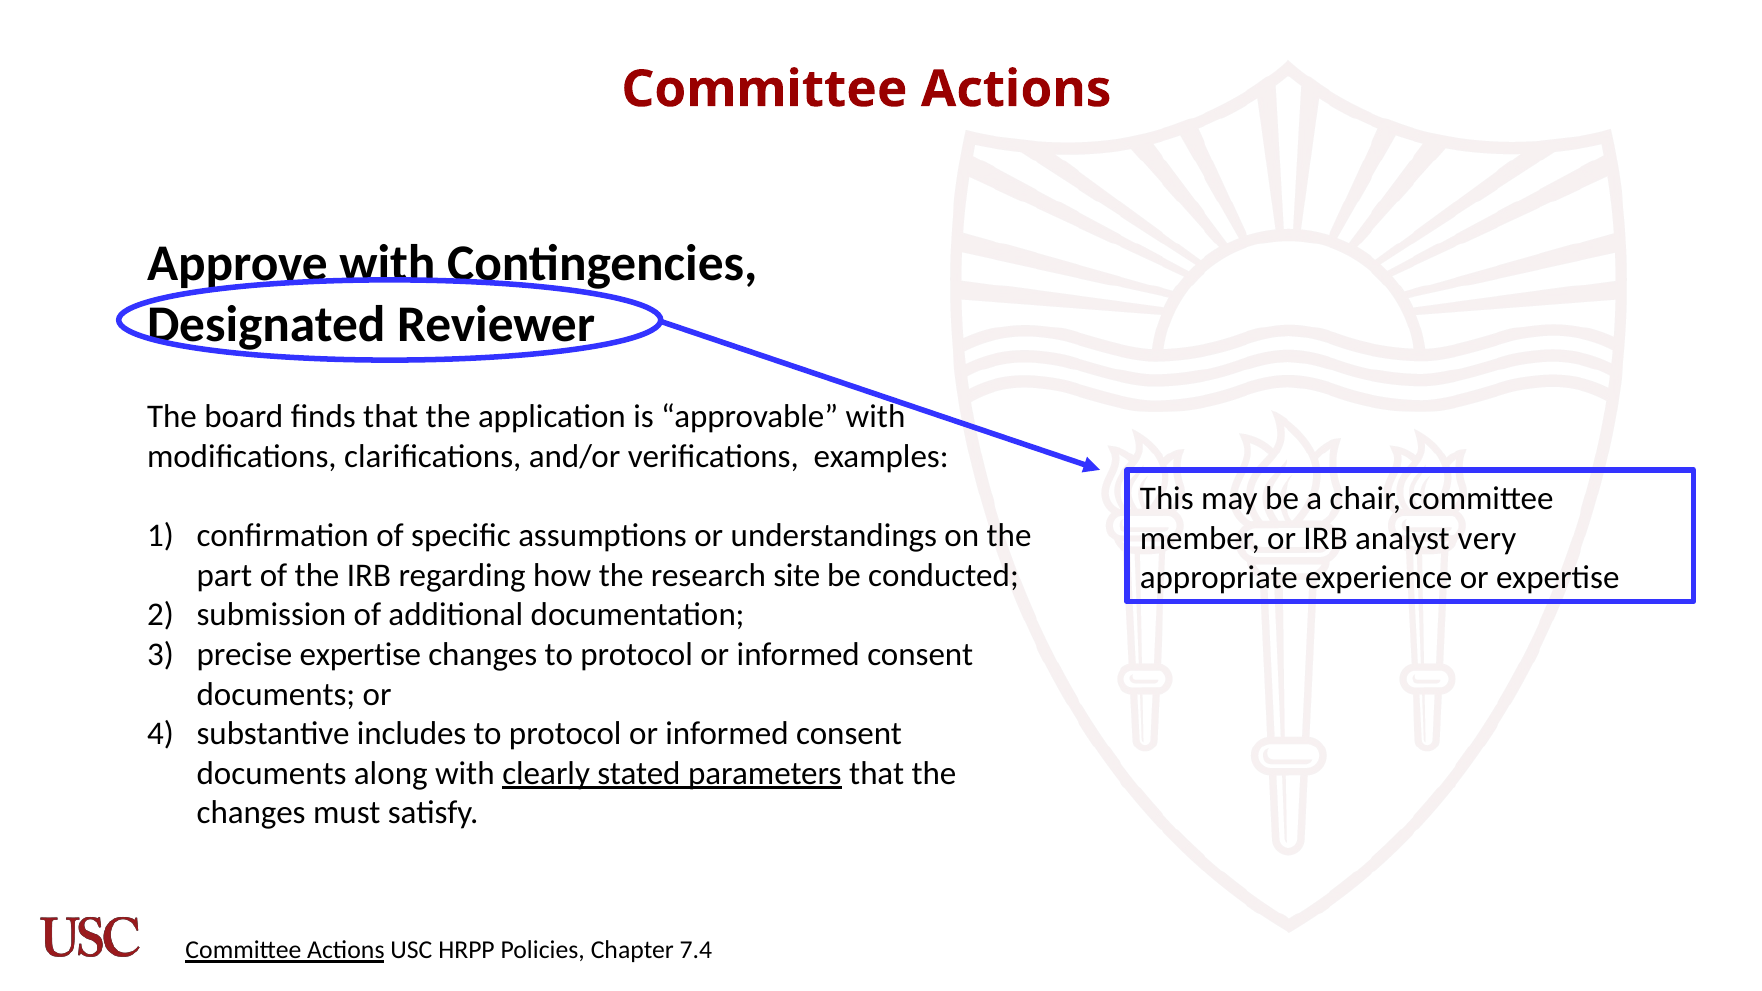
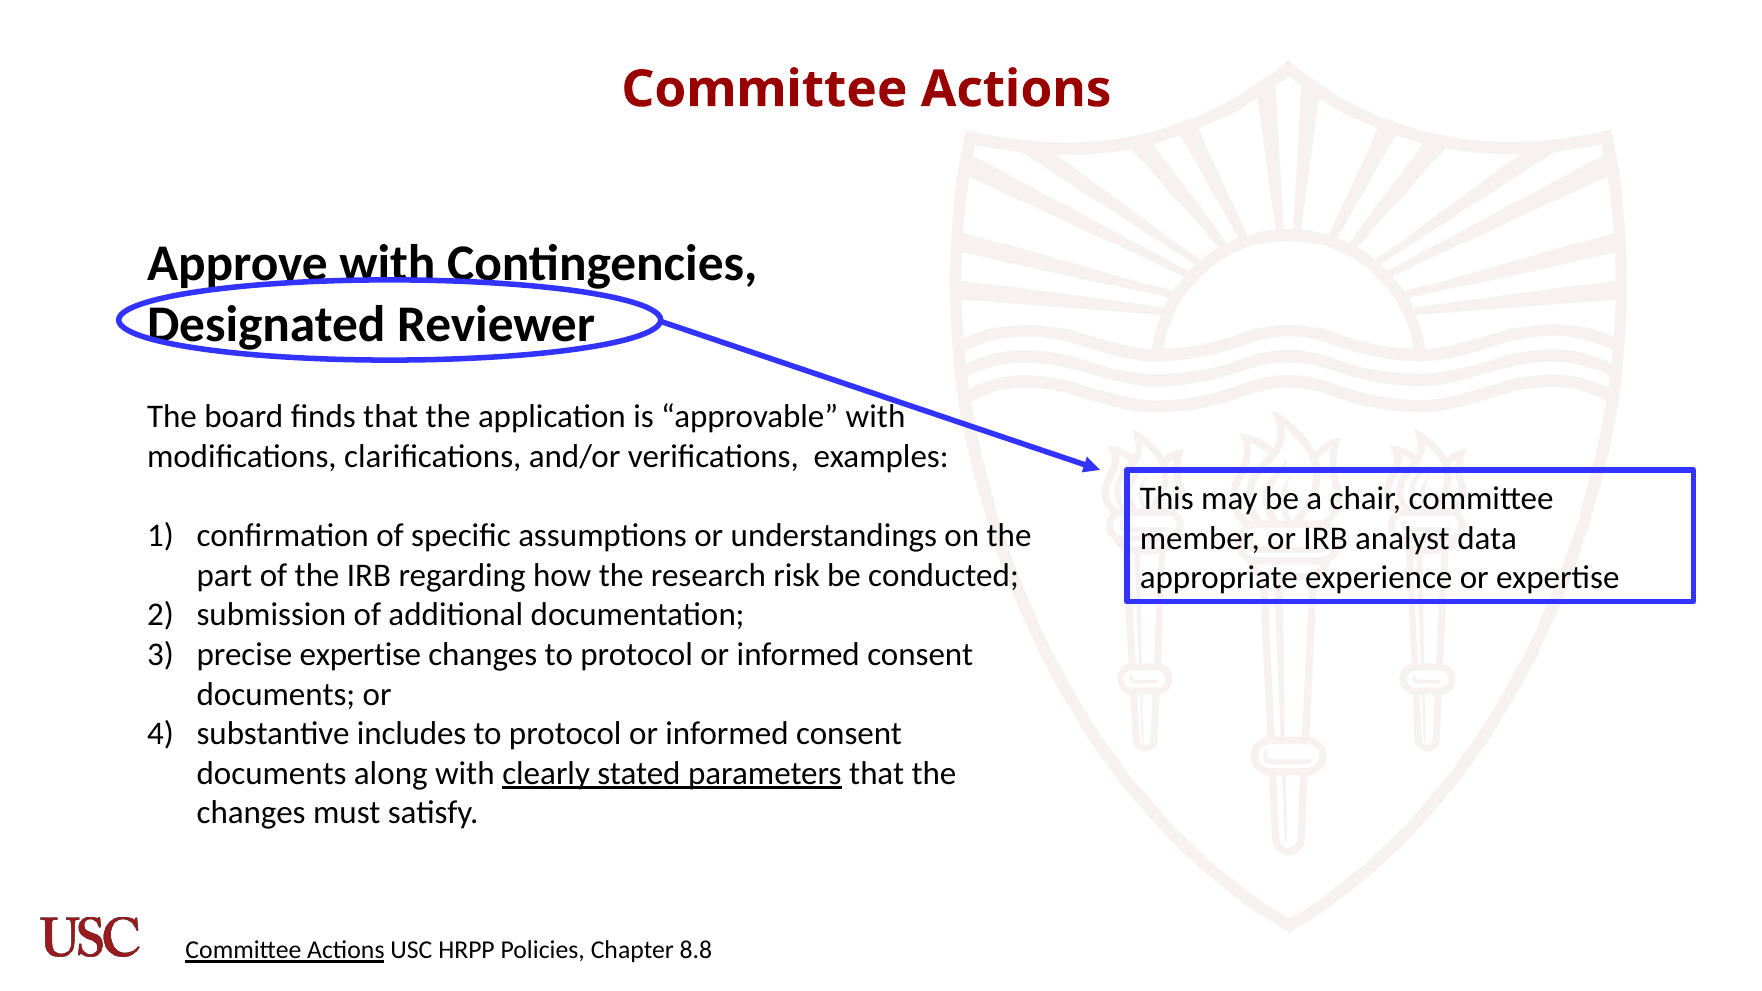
very: very -> data (1487, 538)
site: site -> risk (797, 575)
7.4: 7.4 -> 8.8 (696, 950)
